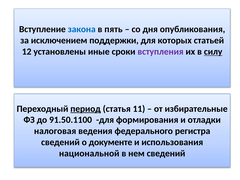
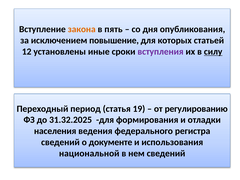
закона colour: blue -> orange (82, 29)
поддержки: поддержки -> повышение (114, 40)
период underline: present -> none (86, 109)
11: 11 -> 19 (139, 109)
избирательные: избирательные -> регулированию (196, 109)
91.50.1100: 91.50.1100 -> 31.32.2025 (71, 120)
налоговая: налоговая -> населения (55, 131)
